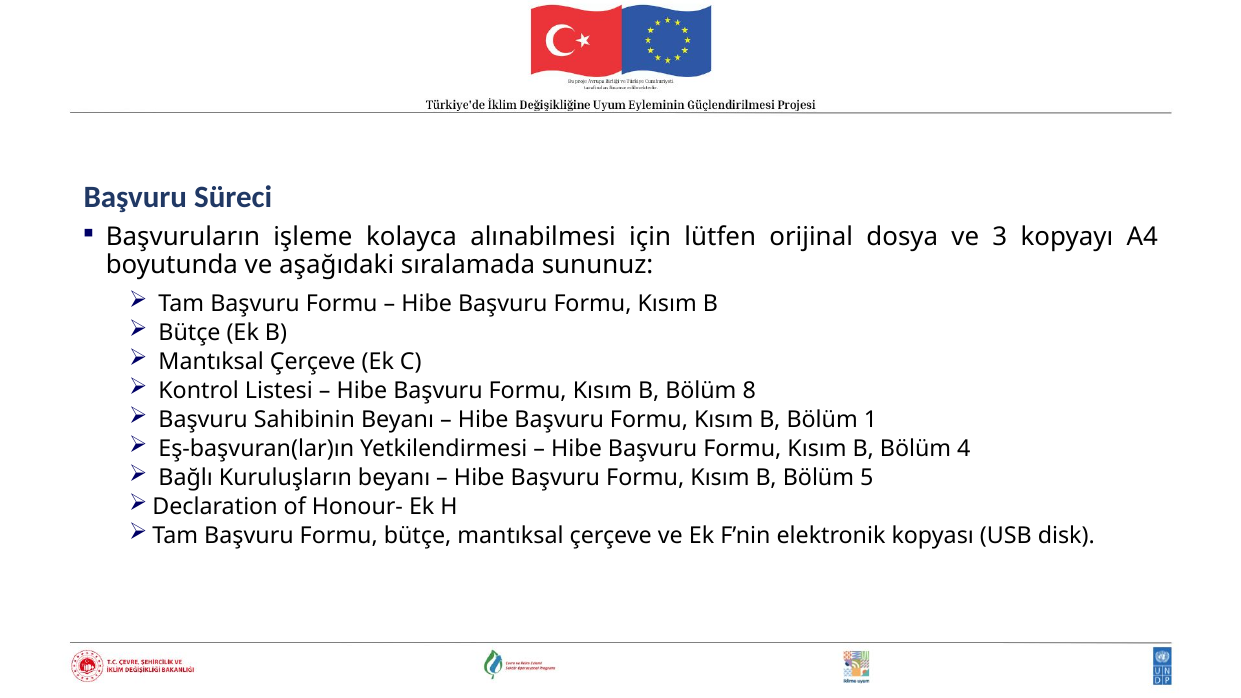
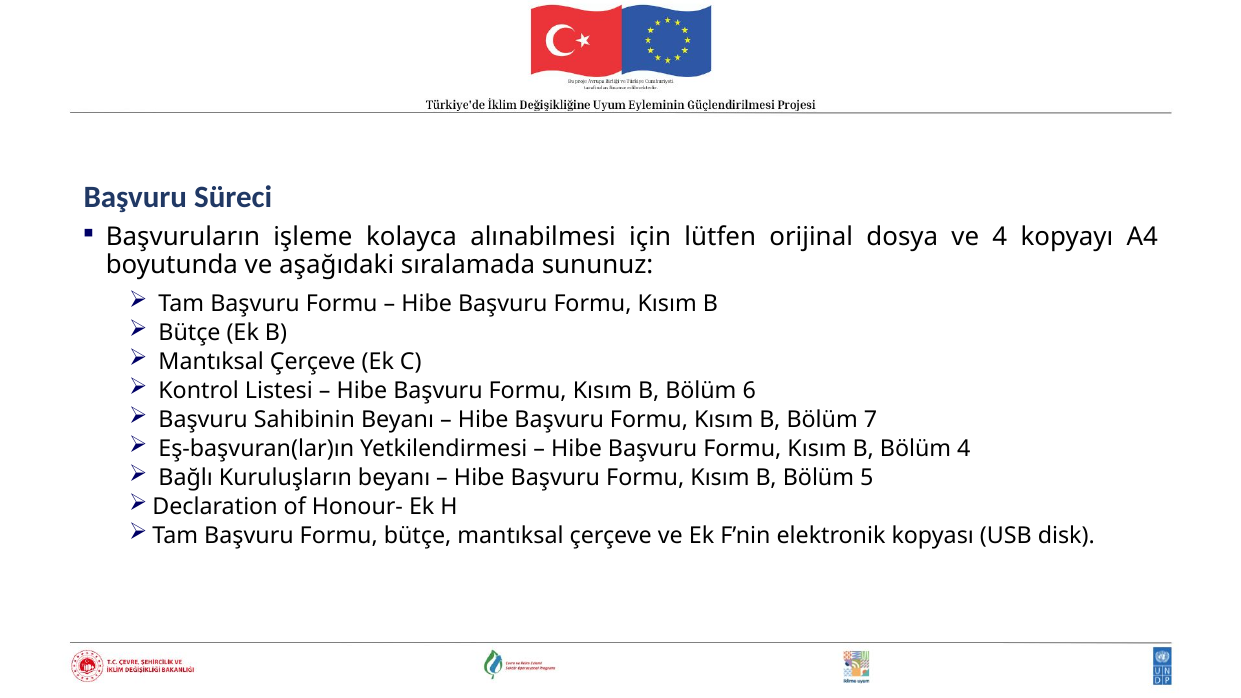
ve 3: 3 -> 4 (1000, 237)
8: 8 -> 6 (749, 391)
1: 1 -> 7 (871, 420)
